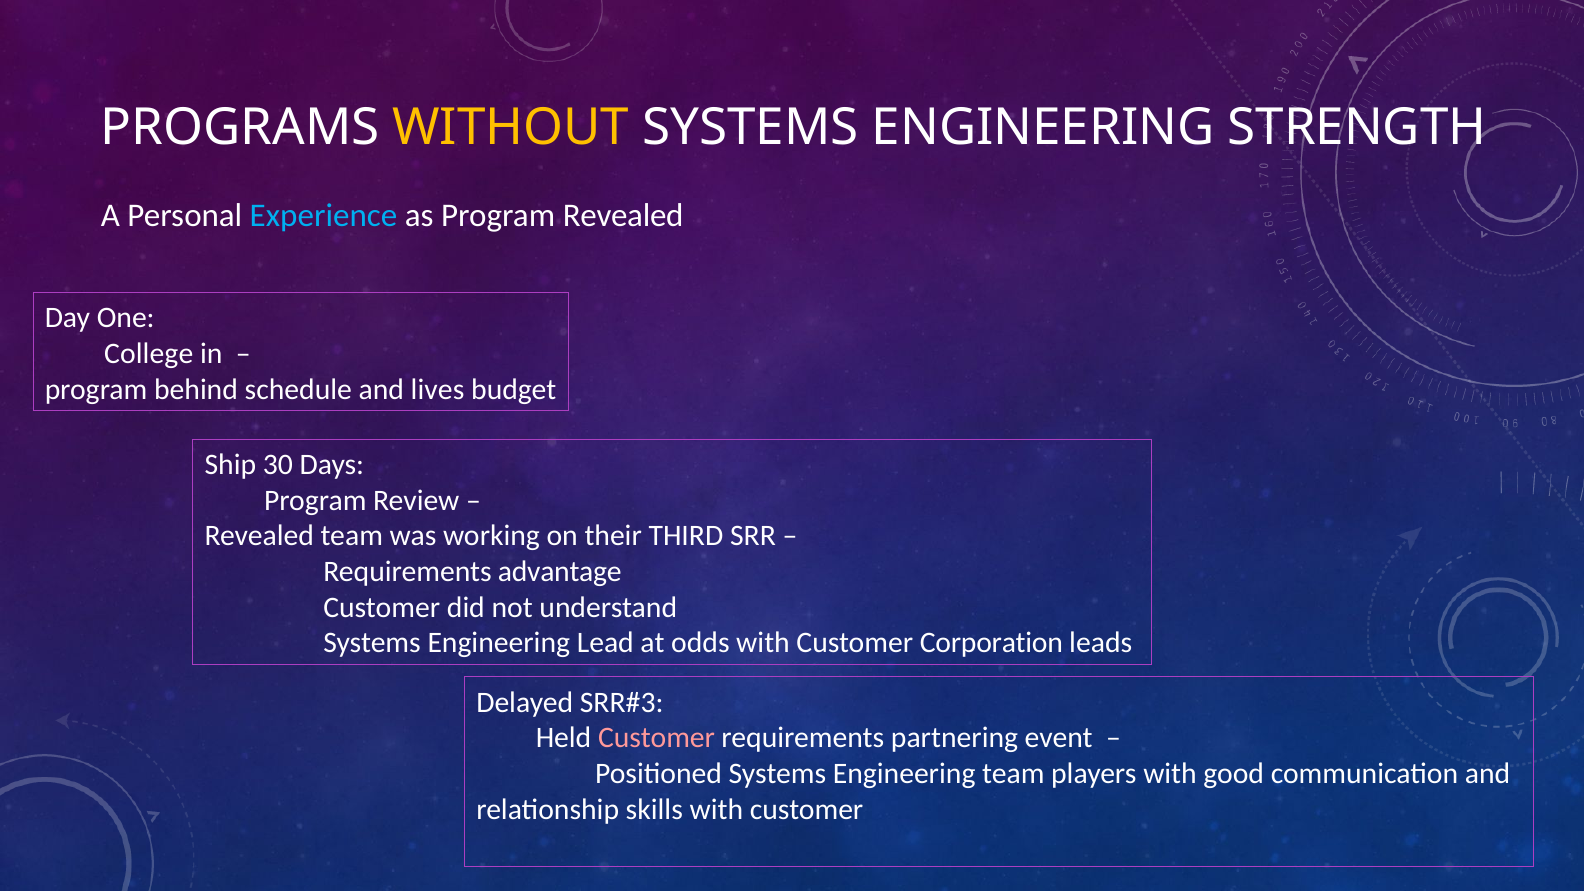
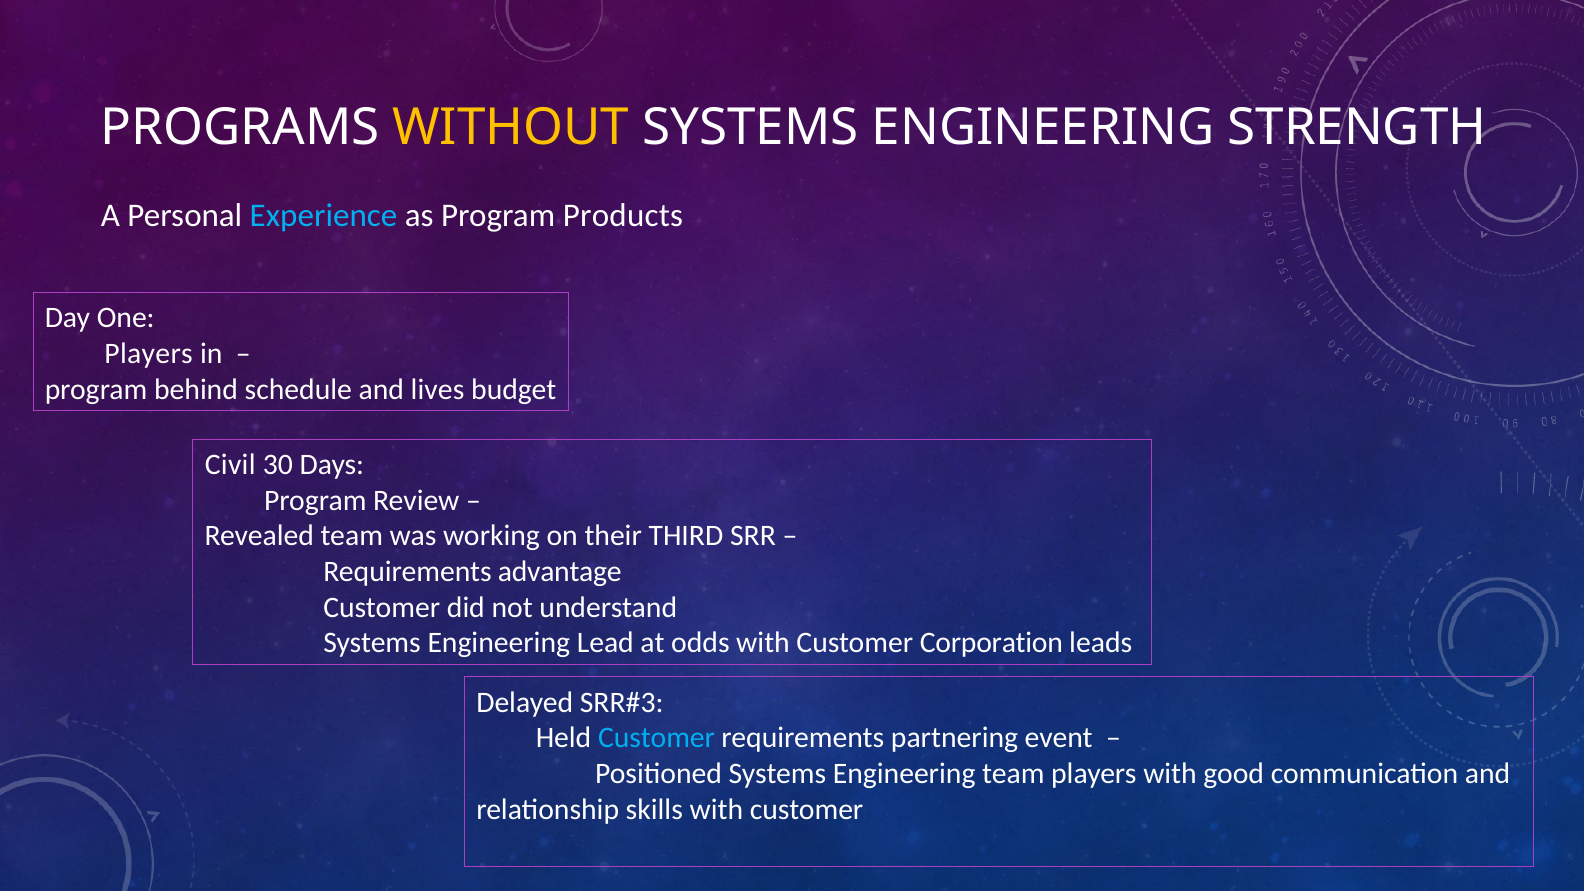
Program Revealed: Revealed -> Products (623, 216)
College: College -> Players (149, 354)
Ship: Ship -> Civil (230, 465)
Customer colour: pink -> light blue (656, 738)
